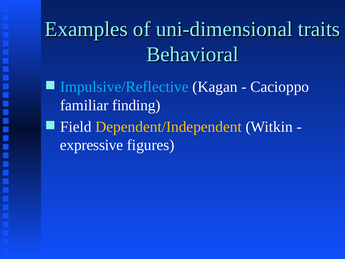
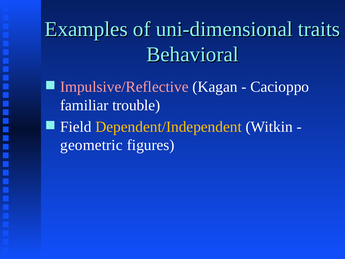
Impulsive/Reflective colour: light blue -> pink (124, 87)
finding: finding -> trouble (136, 105)
expressive: expressive -> geometric (91, 145)
